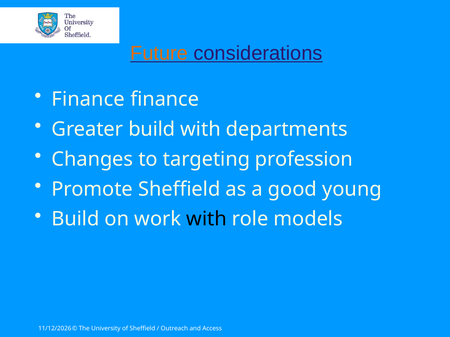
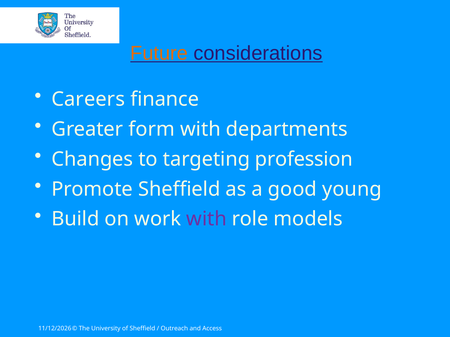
Finance: Finance -> Careers (88, 99)
Greater build: build -> form (152, 129)
with colour: black -> purple (207, 219)
